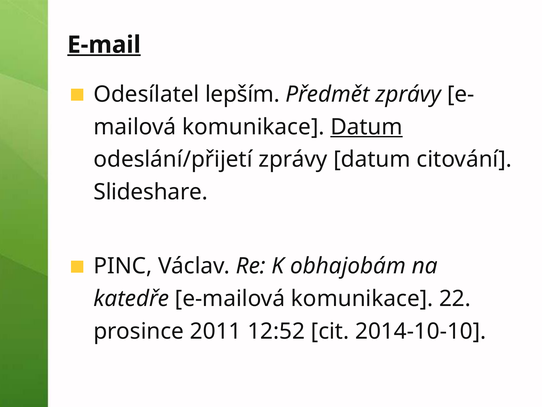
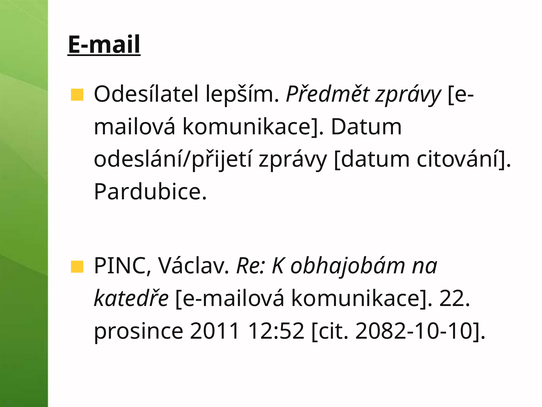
Datum underline: present -> none (366, 127)
Slideshare: Slideshare -> Pardubice (150, 192)
2014-10-10: 2014-10-10 -> 2082-10-10 (421, 331)
